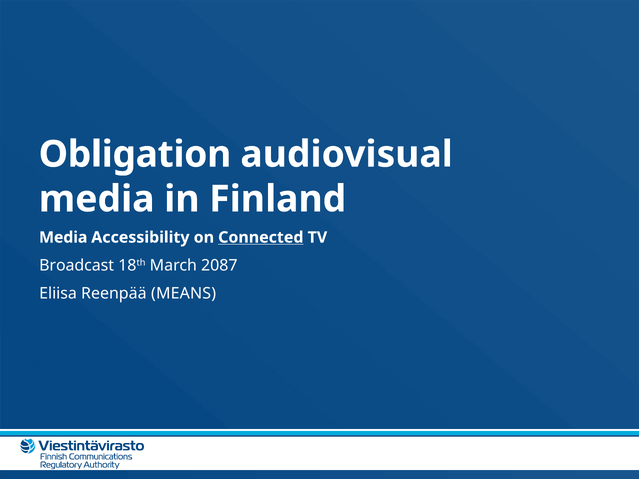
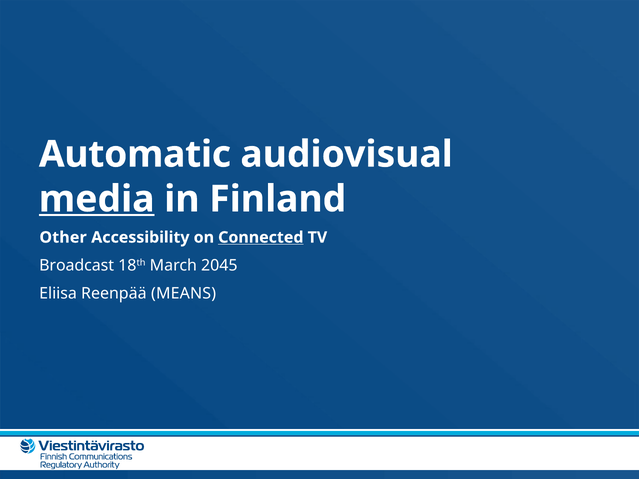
Obligation: Obligation -> Automatic (135, 154)
media underline: none -> present (97, 199)
Media: Media -> Other (63, 238)
2087: 2087 -> 2045 (219, 266)
